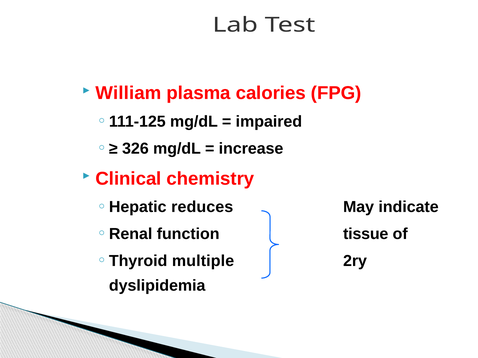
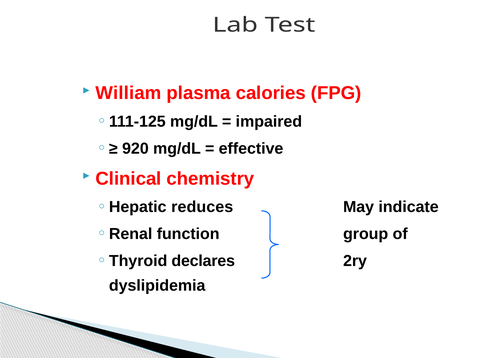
326: 326 -> 920 (135, 149)
increase: increase -> effective (251, 149)
tissue: tissue -> group (366, 234)
multiple: multiple -> declares (203, 261)
